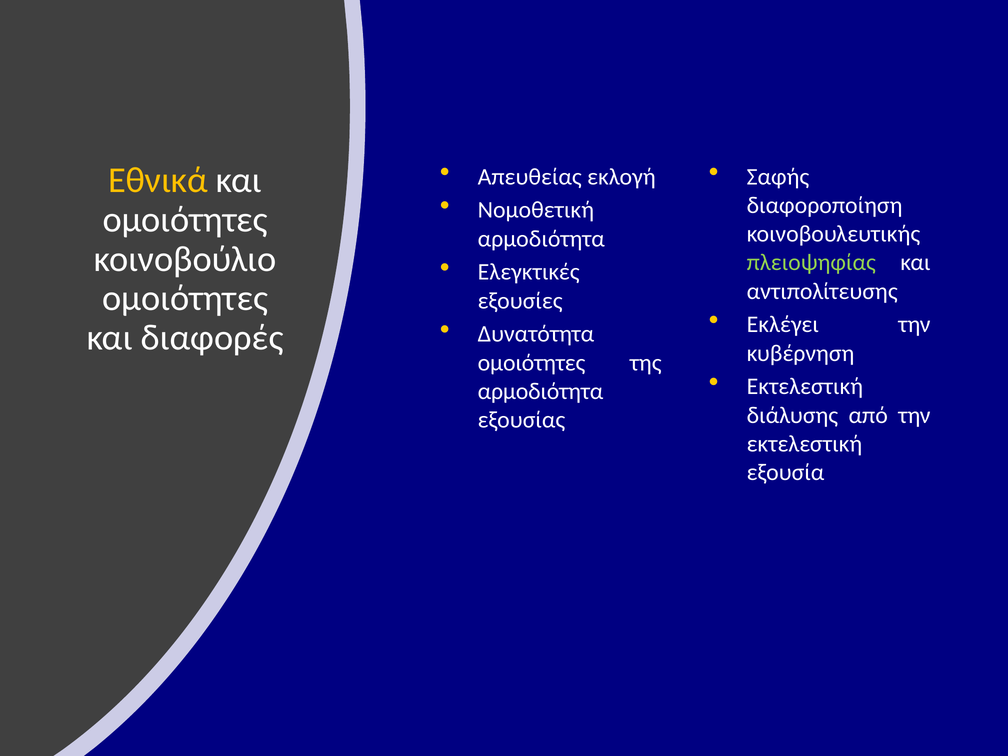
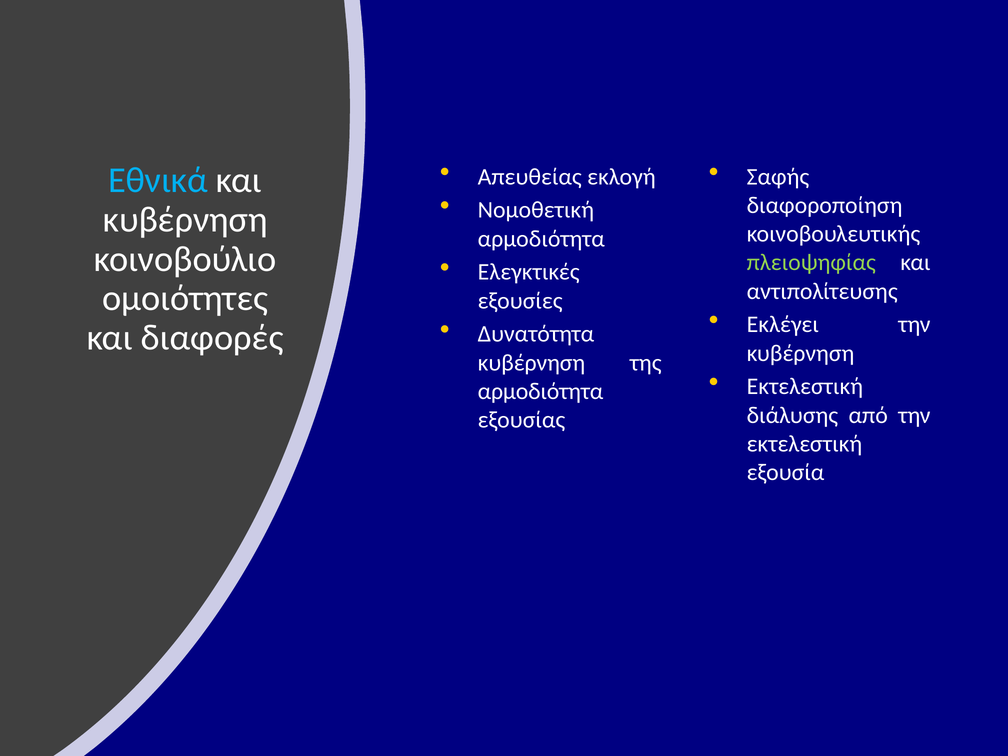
Εθνικά colour: yellow -> light blue (158, 180)
ομοιότητες: ομοιότητες -> κυβέρνηση (185, 220)
ομοιότητες: ομοιότητες -> κυβέρνηση (531, 363)
